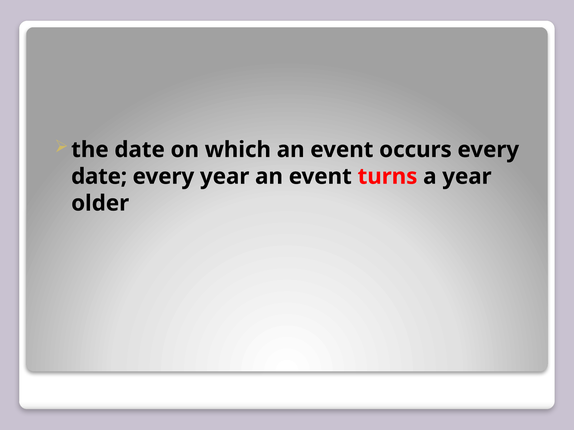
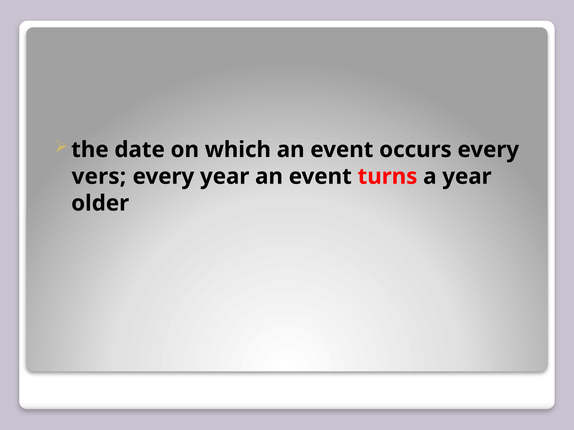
date: date -> vers (99, 177)
